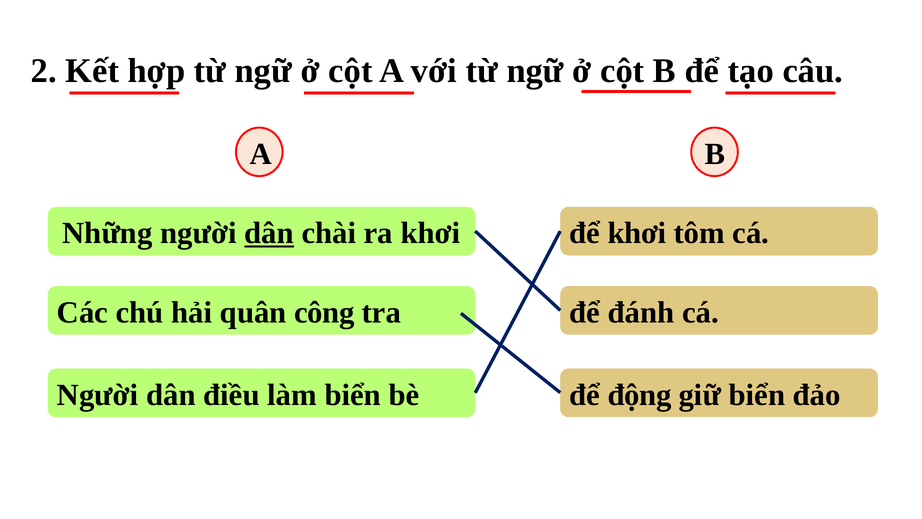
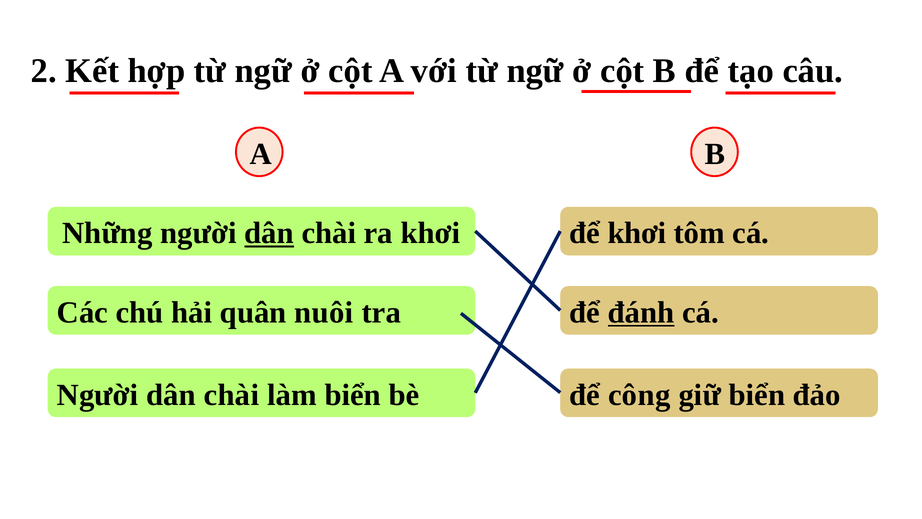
công: công -> nuôi (324, 312)
đánh underline: none -> present (641, 312)
điều: điều -> chài (231, 395)
động: động -> công (639, 395)
